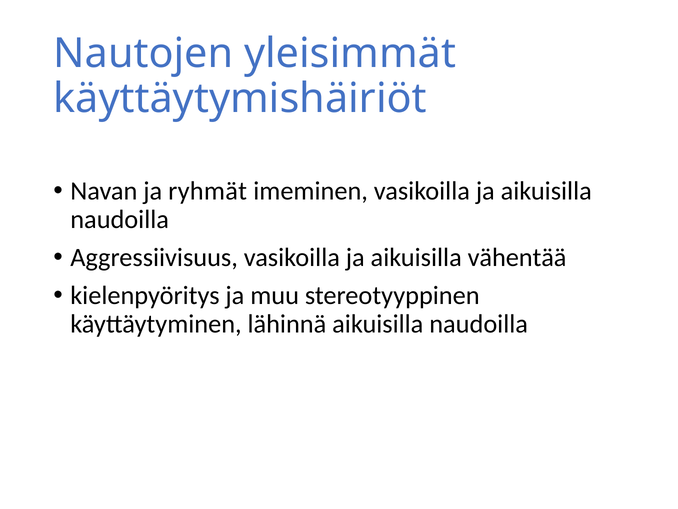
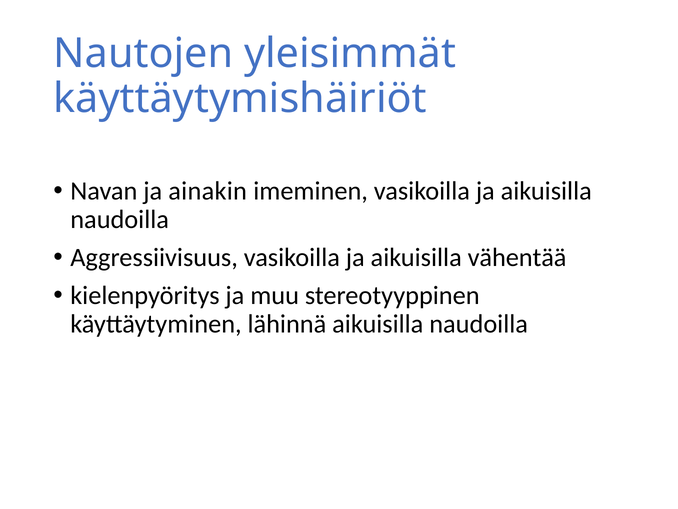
ryhmät: ryhmät -> ainakin (208, 191)
